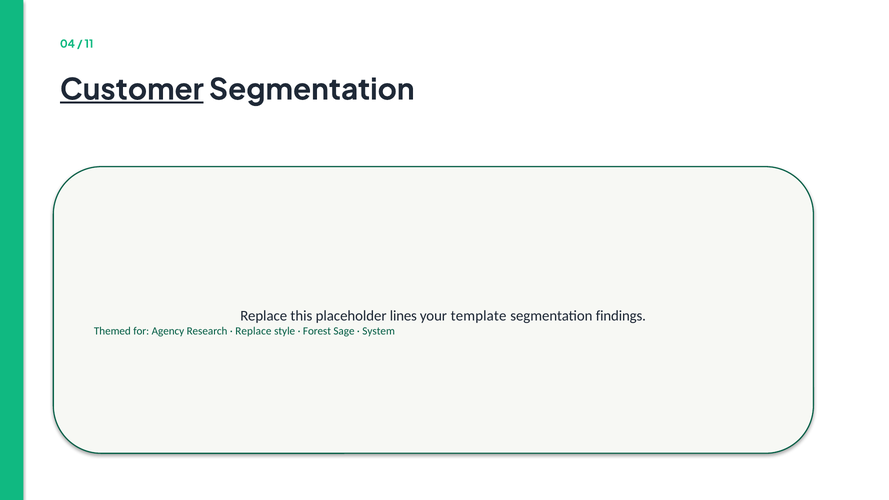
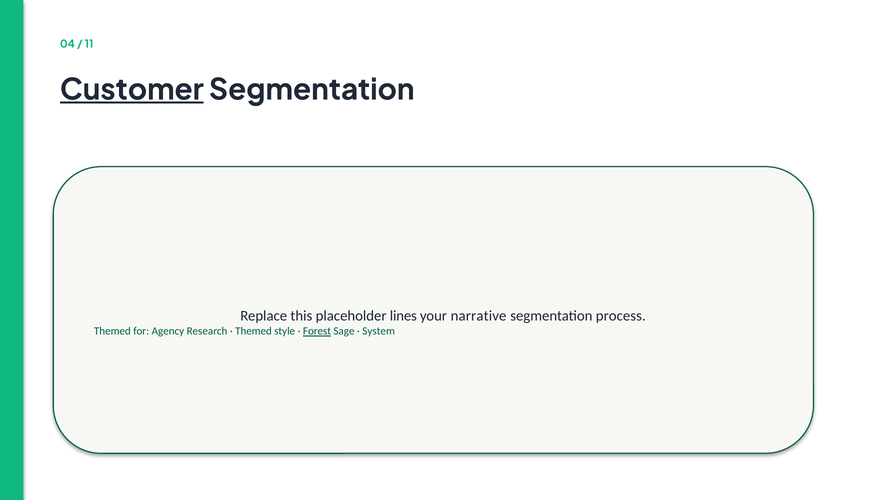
template: template -> narrative (479, 316)
findings: findings -> process (621, 316)
Replace: Replace -> Themed (254, 331)
Forest underline: none -> present (317, 331)
